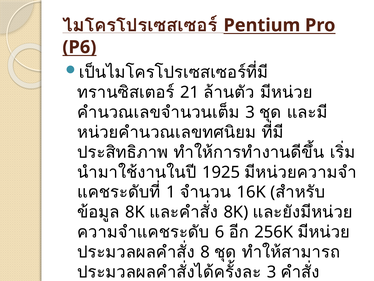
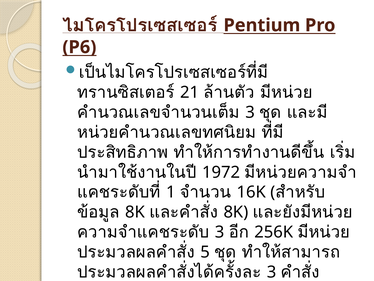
1925: 1925 -> 1972 (221, 172)
6: 6 -> 3 (220, 232)
8: 8 -> 5 (205, 252)
